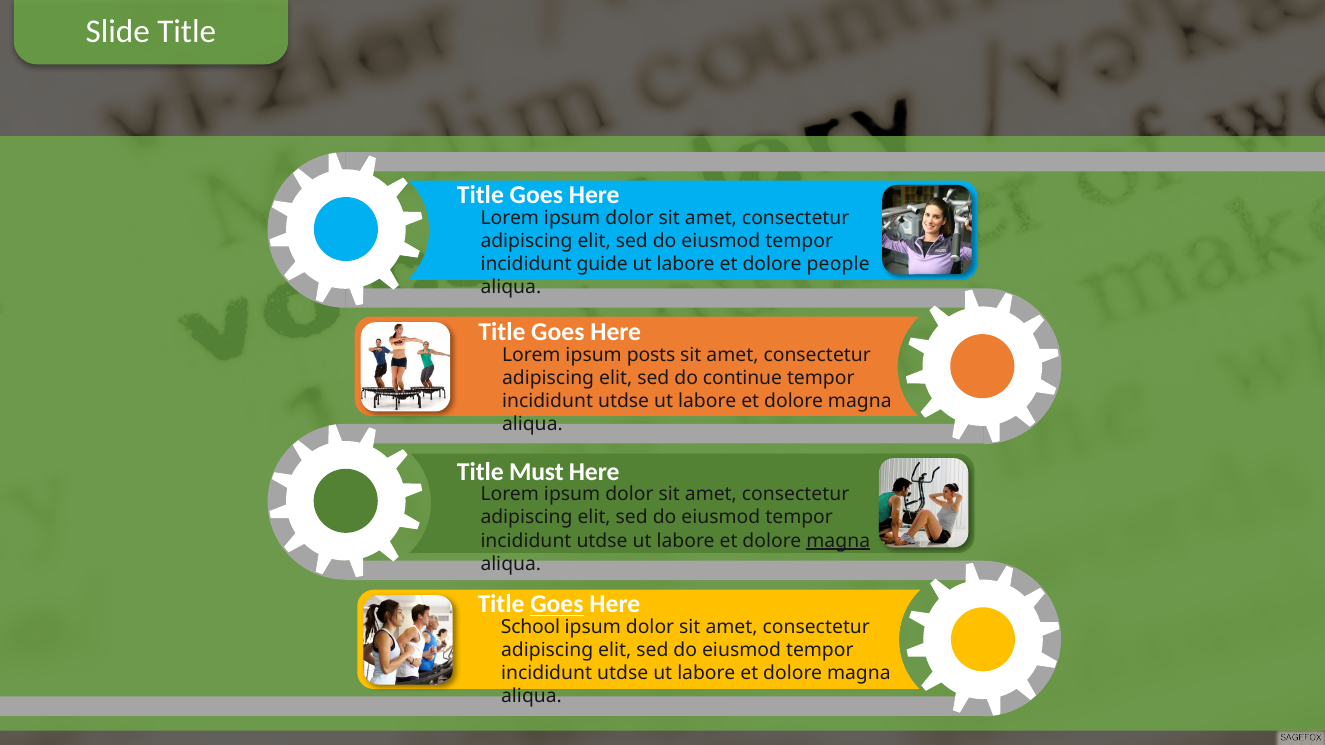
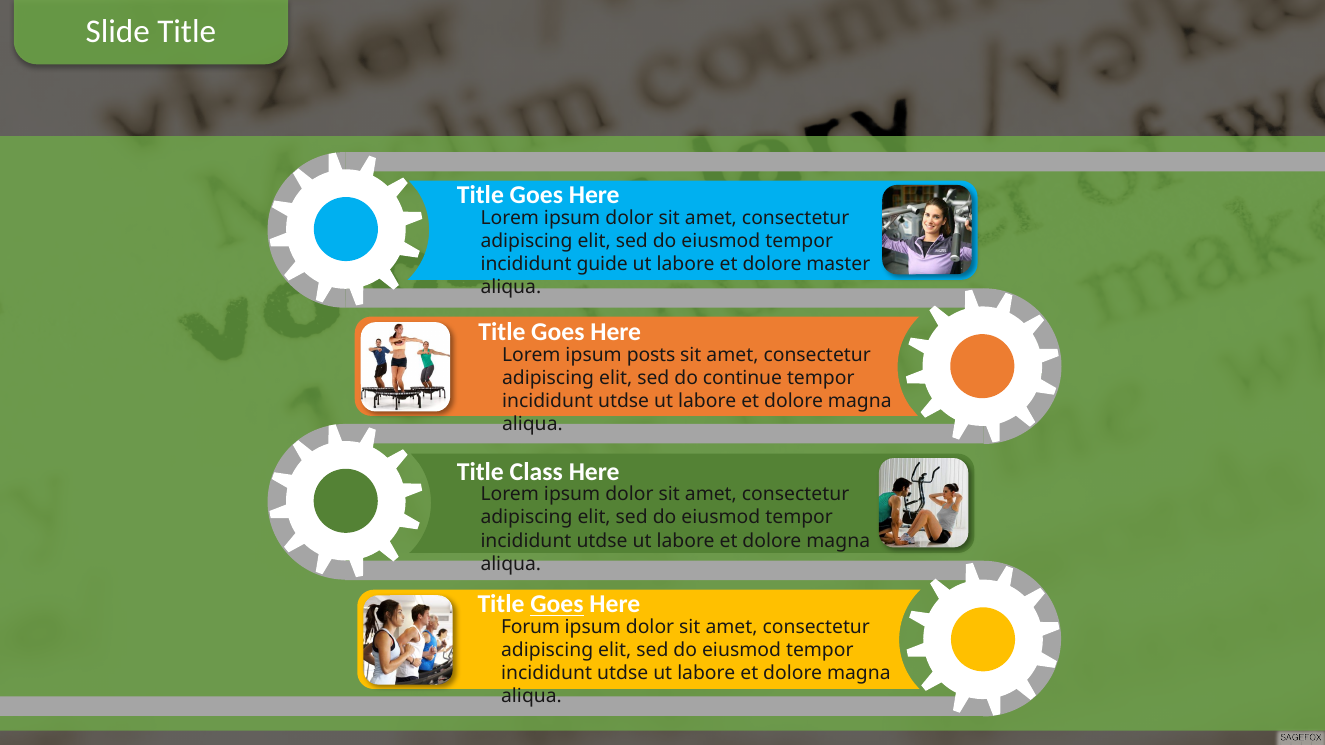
people: people -> master (838, 264)
Must: Must -> Class (536, 472)
magna underline: present -> none (838, 541)
School: School -> Forum (530, 627)
